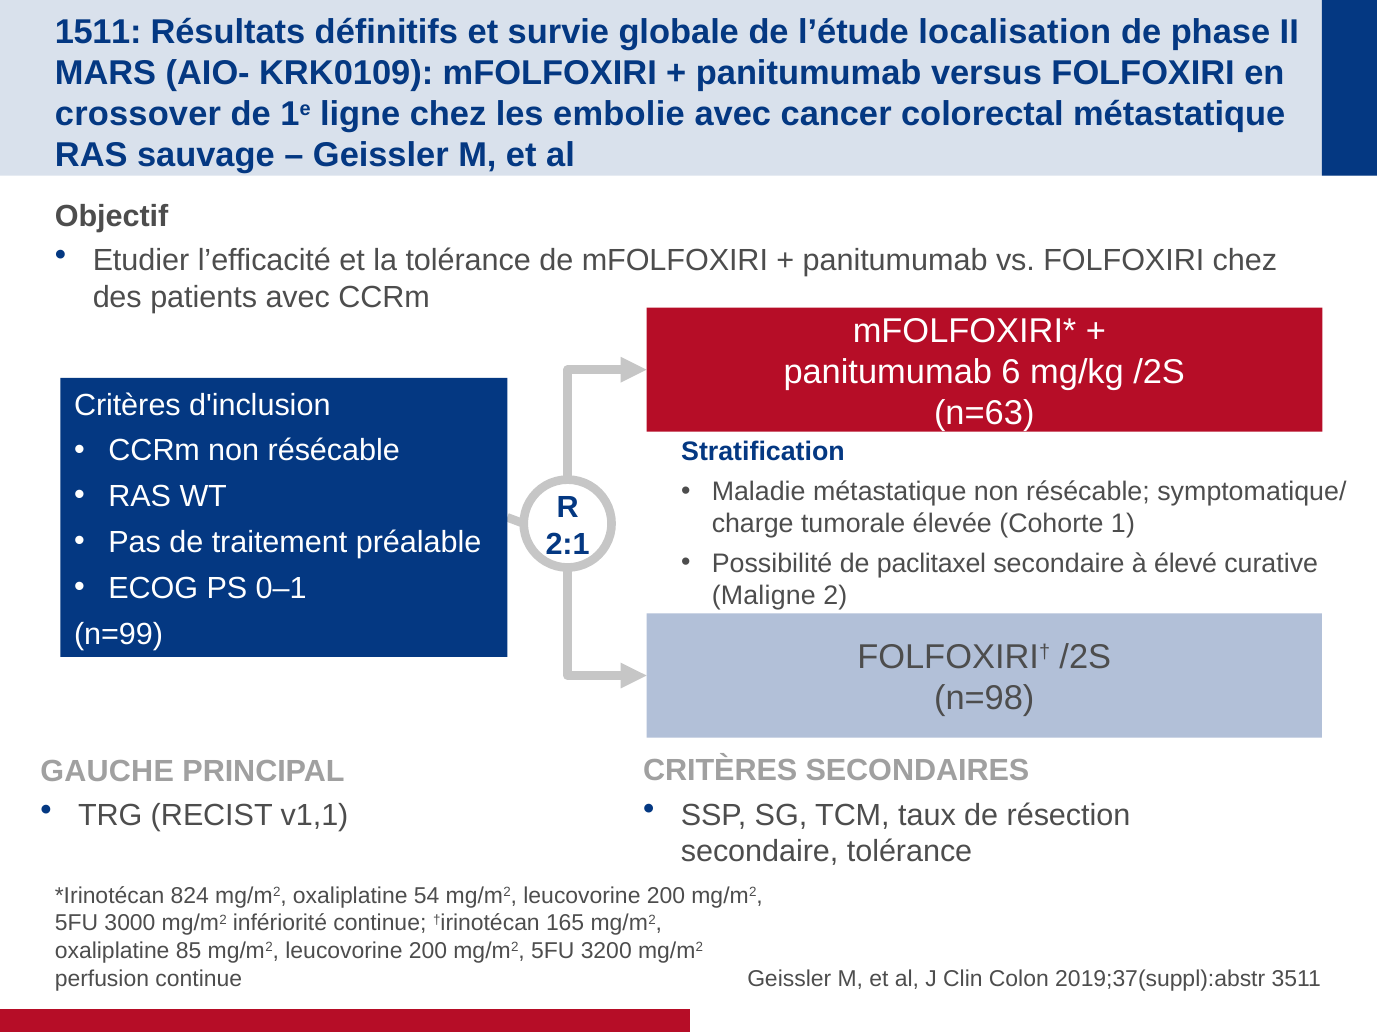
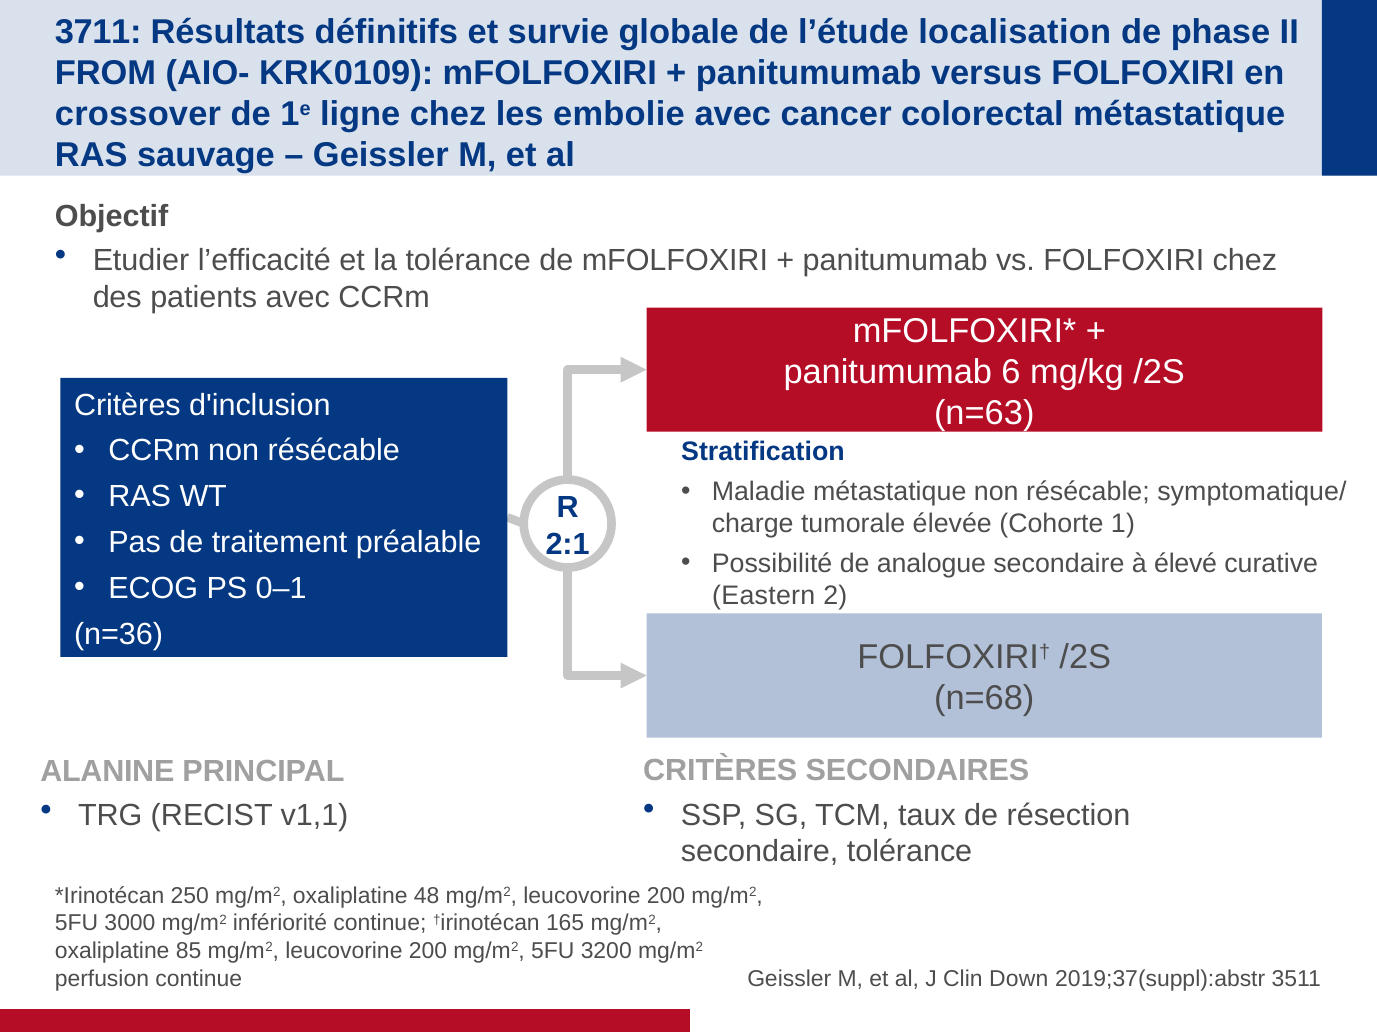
1511: 1511 -> 3711 (98, 32)
MARS: MARS -> FROM (106, 73)
paclitaxel: paclitaxel -> analogue (931, 564)
Maligne: Maligne -> Eastern (764, 596)
n=99: n=99 -> n=36 (119, 635)
n=98: n=98 -> n=68 (984, 699)
GAUCHE: GAUCHE -> ALANINE (107, 772)
824: 824 -> 250 (190, 897)
54: 54 -> 48 (427, 897)
Colon: Colon -> Down (1019, 979)
